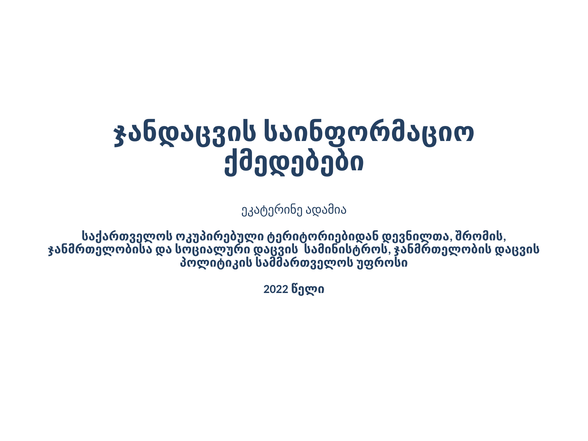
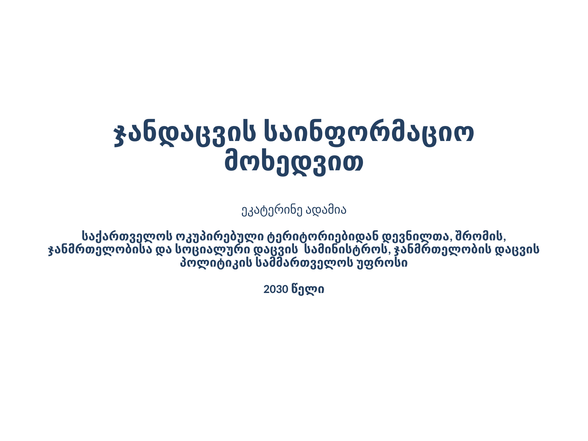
ქმედებები: ქმედებები -> მოხედვით (294, 161)
2022: 2022 -> 2030 (276, 289)
